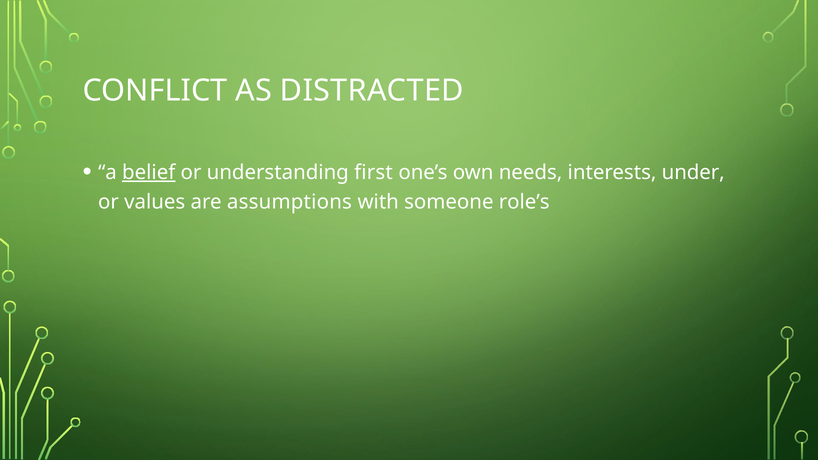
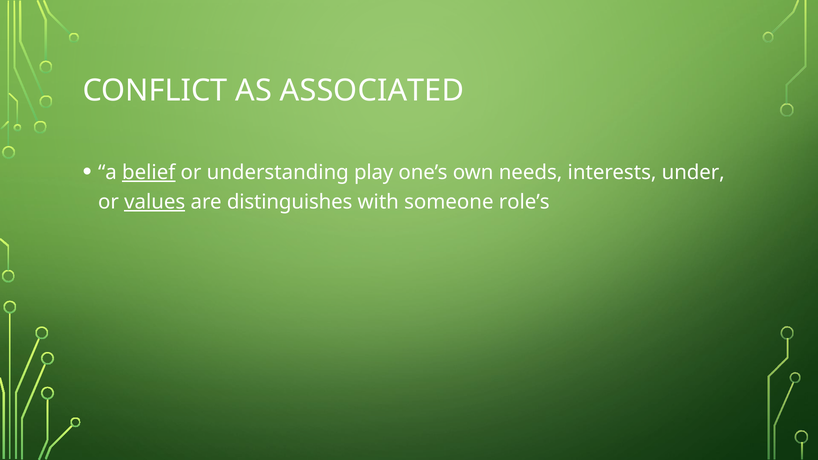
DISTRACTED: DISTRACTED -> ASSOCIATED (372, 91)
first: first -> play (374, 173)
values underline: none -> present (155, 202)
assumptions: assumptions -> distinguishes (290, 202)
